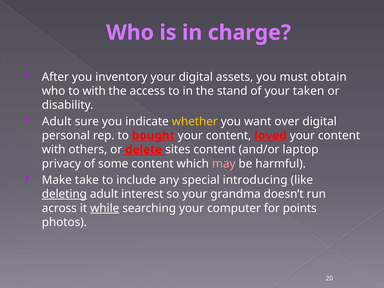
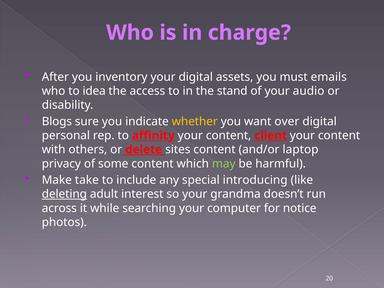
obtain: obtain -> emails (329, 77)
to with: with -> idea (94, 91)
taken: taken -> audio (309, 91)
Adult: Adult -> Blogs (57, 121)
bought: bought -> affinity (153, 136)
loved: loved -> client (271, 136)
may colour: pink -> light green (224, 164)
while underline: present -> none (105, 208)
points: points -> notice (300, 208)
